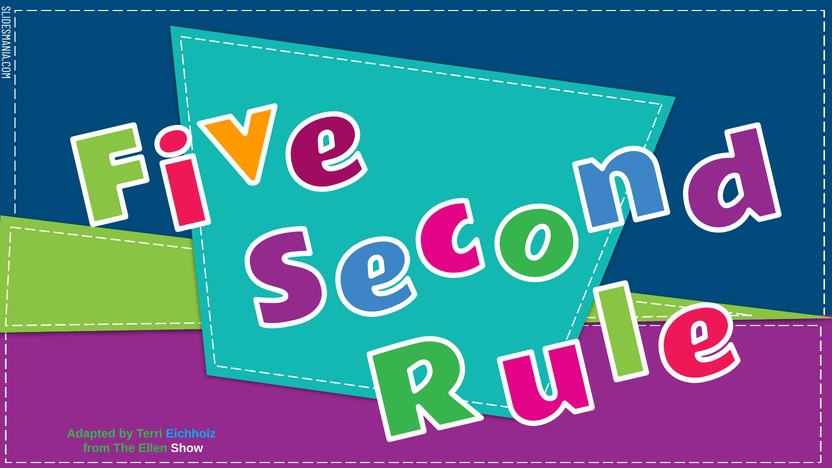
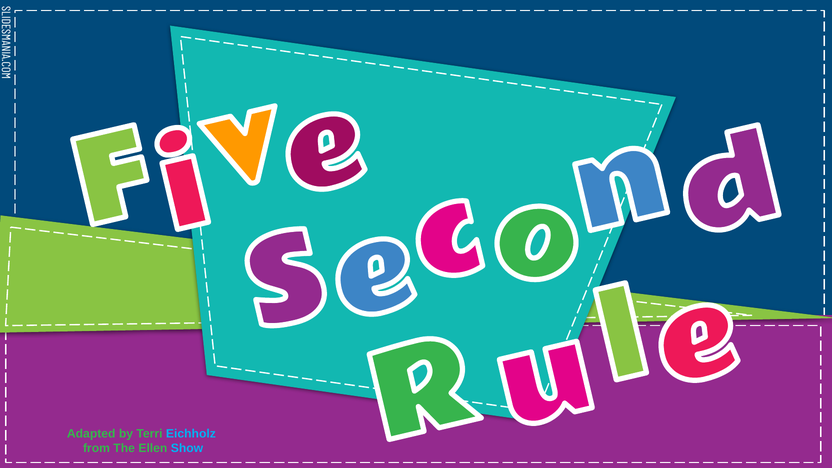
Show colour: white -> light blue (187, 448)
